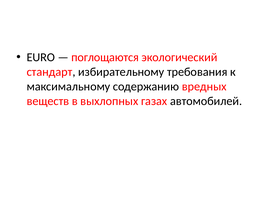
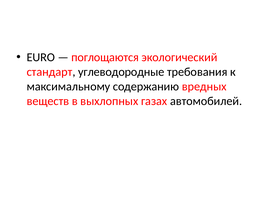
избирательному: избирательному -> углеводородные (121, 72)
